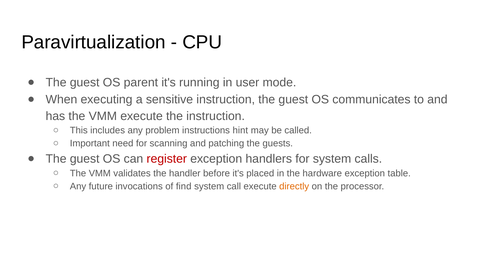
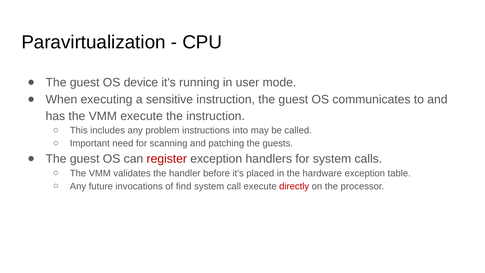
parent: parent -> device (141, 83)
hint: hint -> into (240, 130)
directly colour: orange -> red (294, 186)
